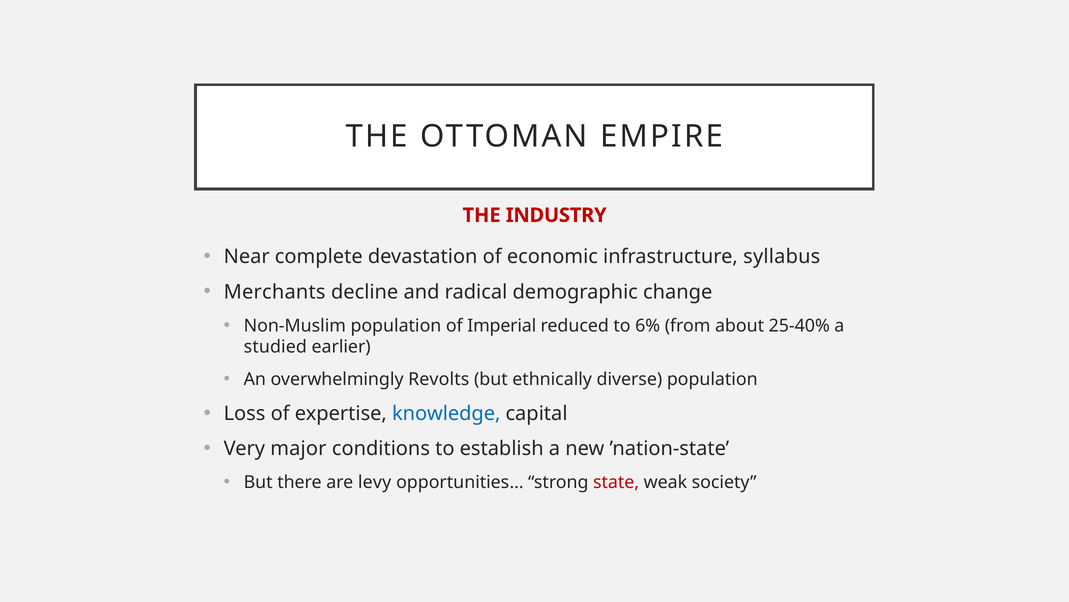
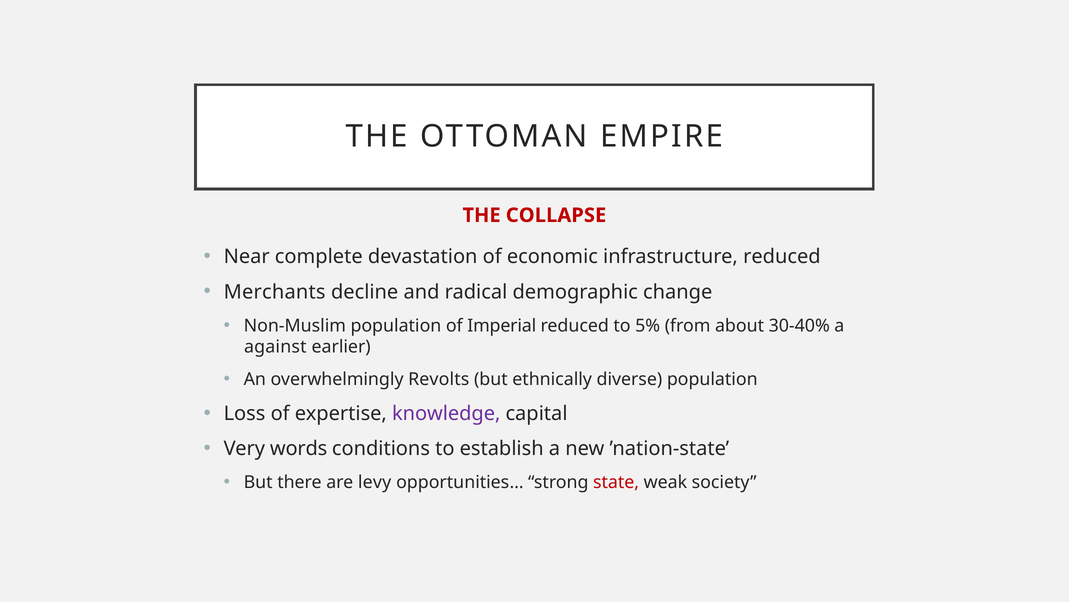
INDUSTRY: INDUSTRY -> COLLAPSE (556, 215)
infrastructure syllabus: syllabus -> reduced (782, 256)
6%: 6% -> 5% (648, 325)
25-40%: 25-40% -> 30-40% (799, 325)
studied: studied -> against (275, 347)
knowledge colour: blue -> purple (446, 413)
major: major -> words (299, 448)
